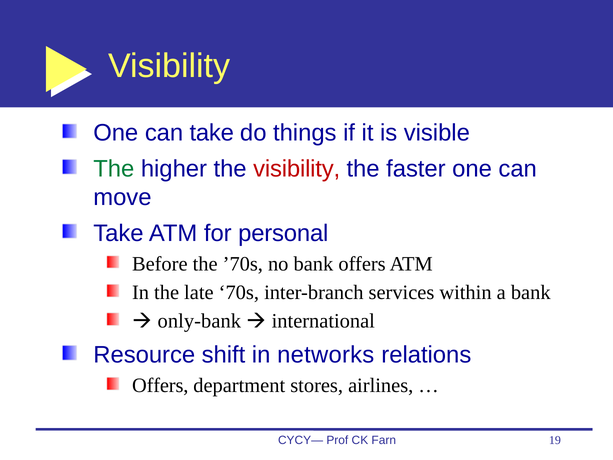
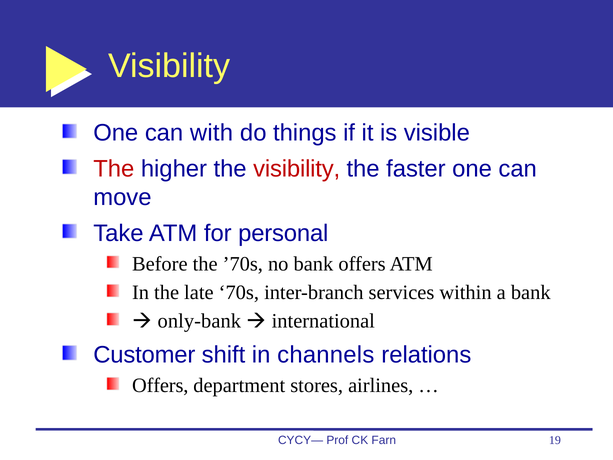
can take: take -> with (212, 133)
The colour: green -> red (114, 169)
Resource: Resource -> Customer (144, 355)
networks: networks -> channels (326, 355)
